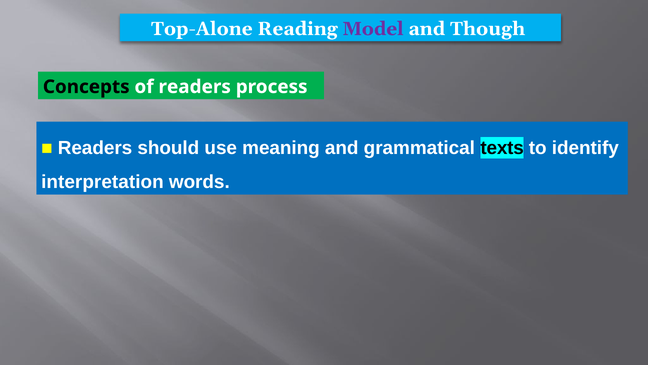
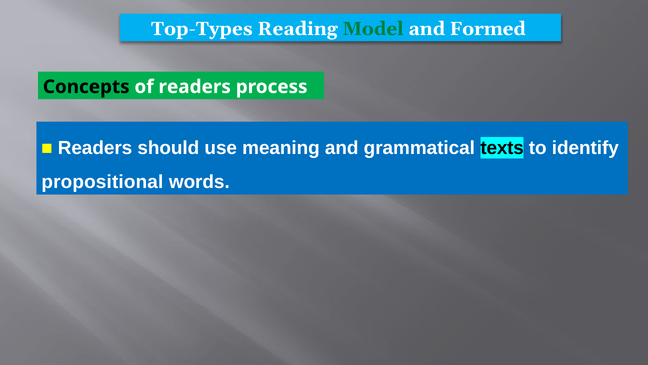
Top-Alone: Top-Alone -> Top-Types (202, 29)
Model colour: purple -> green (373, 29)
Though: Though -> Formed (488, 29)
interpretation: interpretation -> propositional (102, 182)
